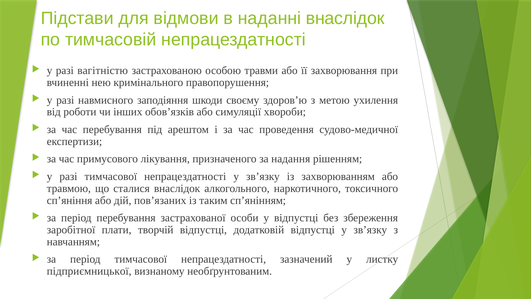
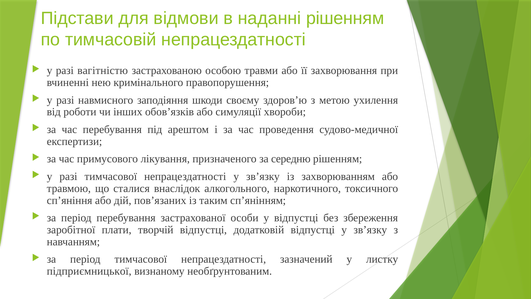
наданні внаслідок: внаслідок -> рішенням (345, 18)
надання: надання -> середню (291, 159)
